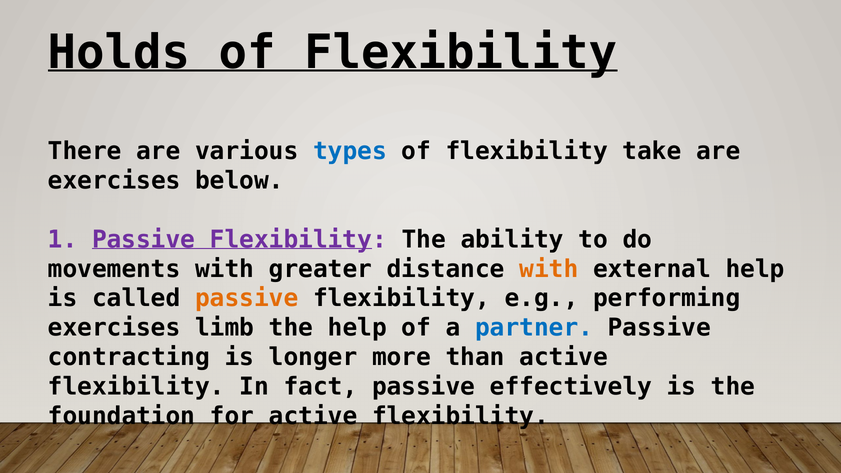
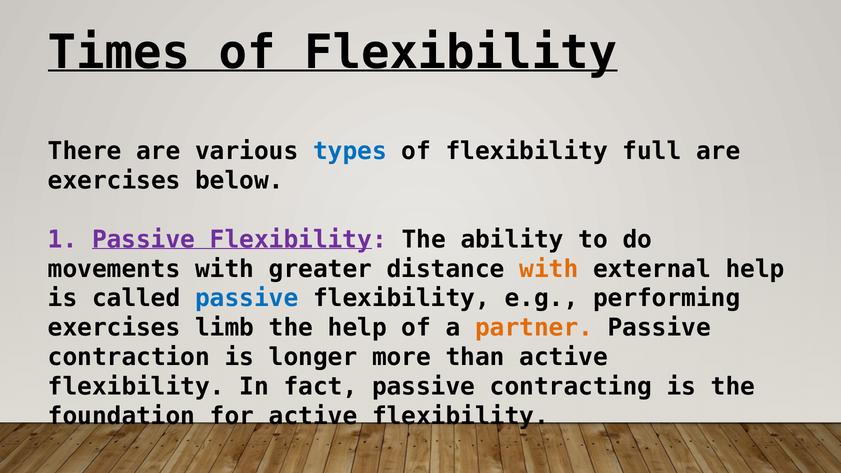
Holds: Holds -> Times (119, 53)
take: take -> full (652, 151)
passive colour: orange -> blue (247, 298)
partner colour: blue -> orange (534, 328)
contracting: contracting -> contraction (129, 357)
effectively: effectively -> contracting (571, 387)
